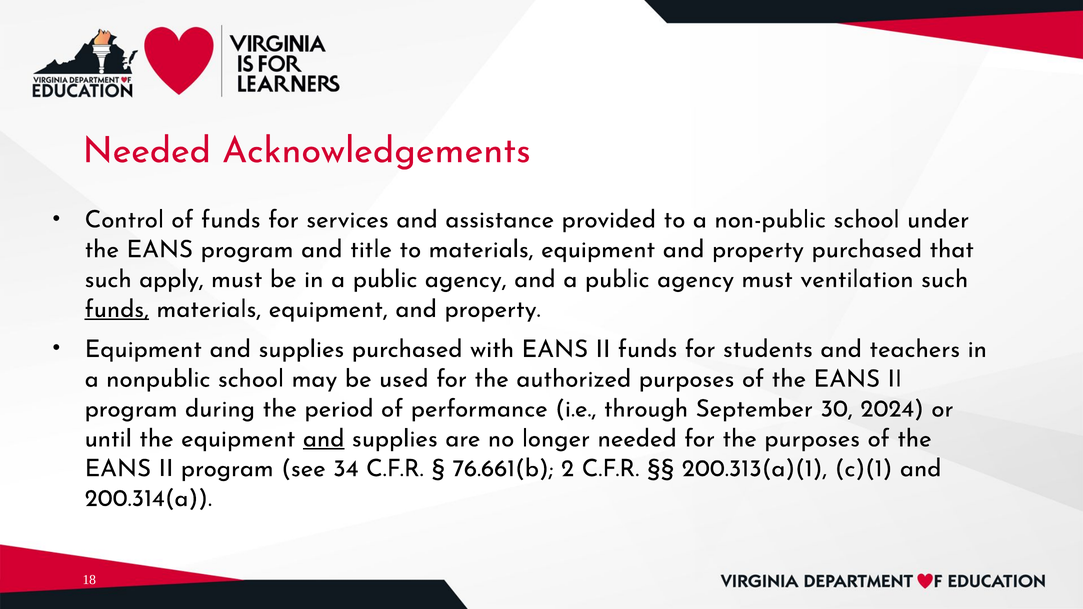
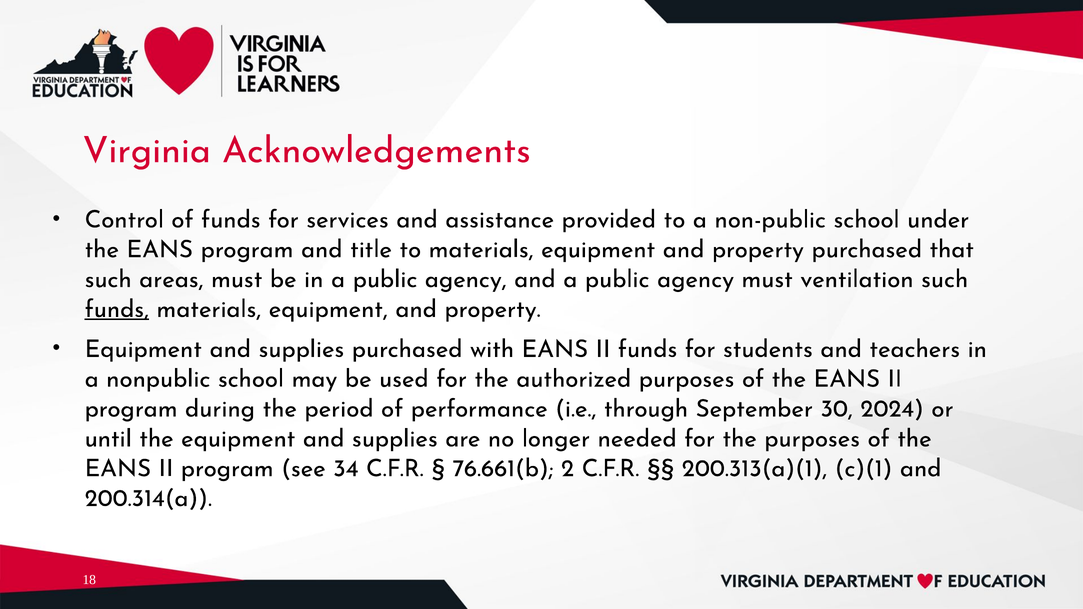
Needed: Needed -> Virginia (147, 150)
apply: apply -> areas (171, 279)
and underline: present -> none (324, 439)
